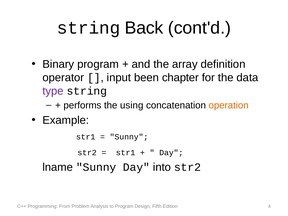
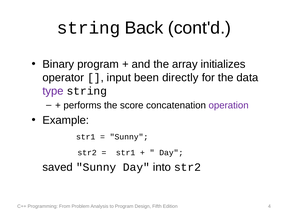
definition: definition -> initializes (223, 64)
chapter: chapter -> directly (180, 78)
using: using -> score (132, 105)
operation colour: orange -> purple (229, 105)
lname: lname -> saved (58, 167)
